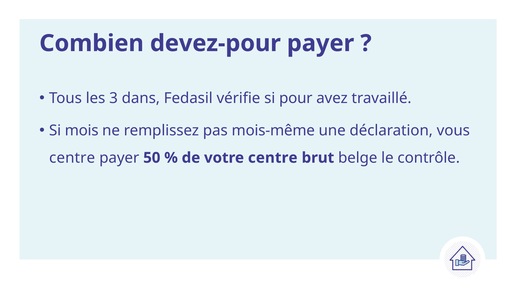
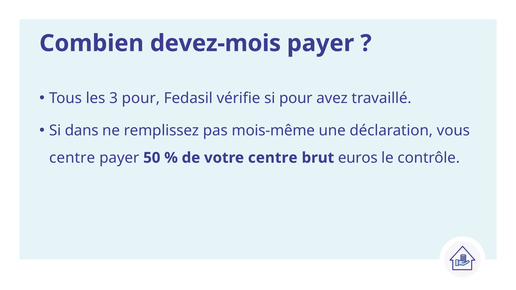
devez-pour: devez-pour -> devez-mois (215, 43)
3 dans: dans -> pour (141, 98)
mois: mois -> dans (82, 131)
belge: belge -> euros (358, 158)
